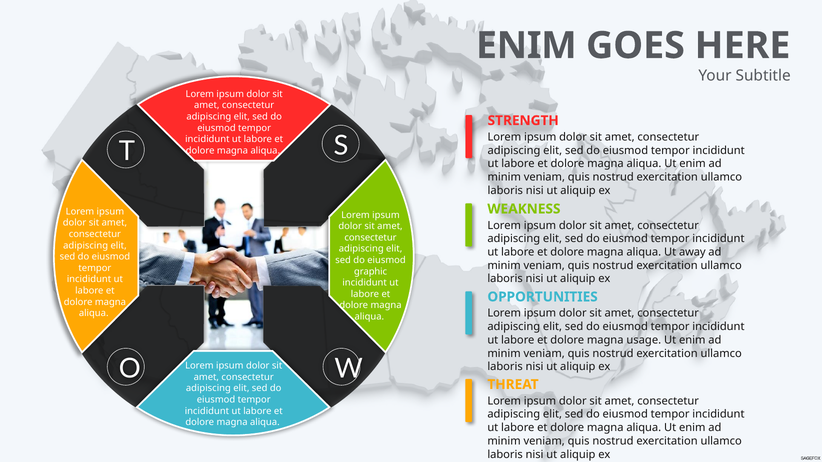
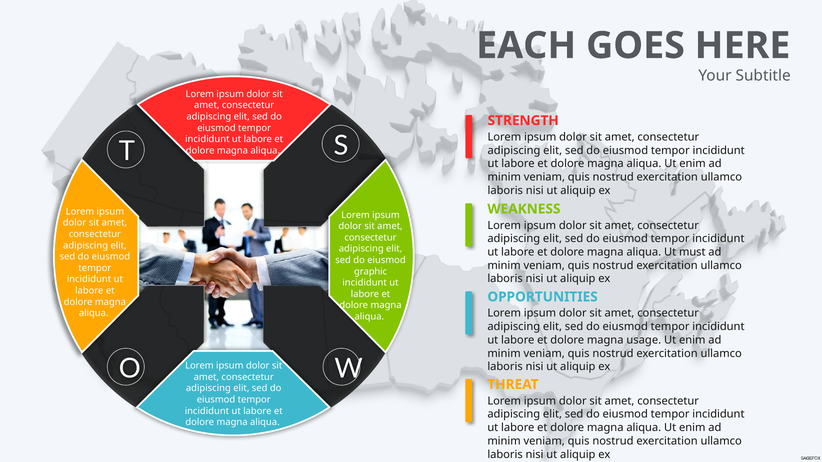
ENIM: ENIM -> EACH (526, 46)
away: away -> must (692, 252)
